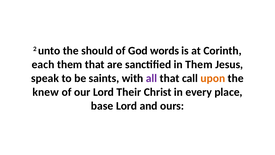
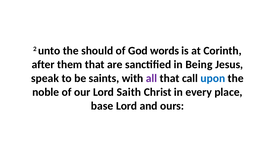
each: each -> after (43, 64)
in Them: Them -> Being (199, 64)
upon colour: orange -> blue (213, 78)
knew: knew -> noble (46, 92)
Their: Their -> Saith (129, 92)
